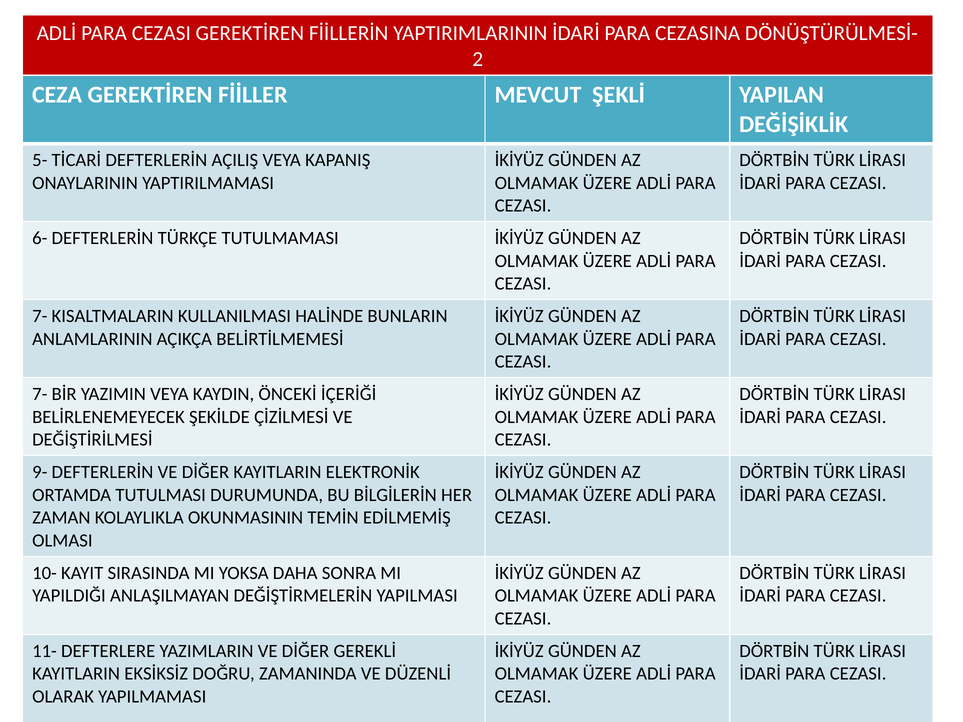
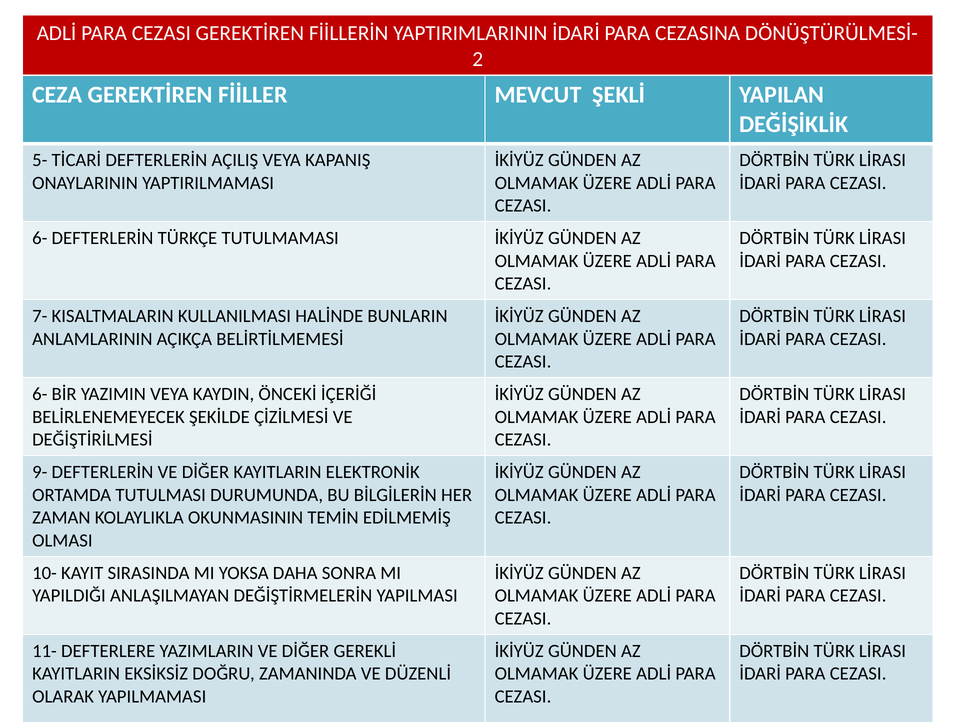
7-: 7- -> 6- (40, 394)
